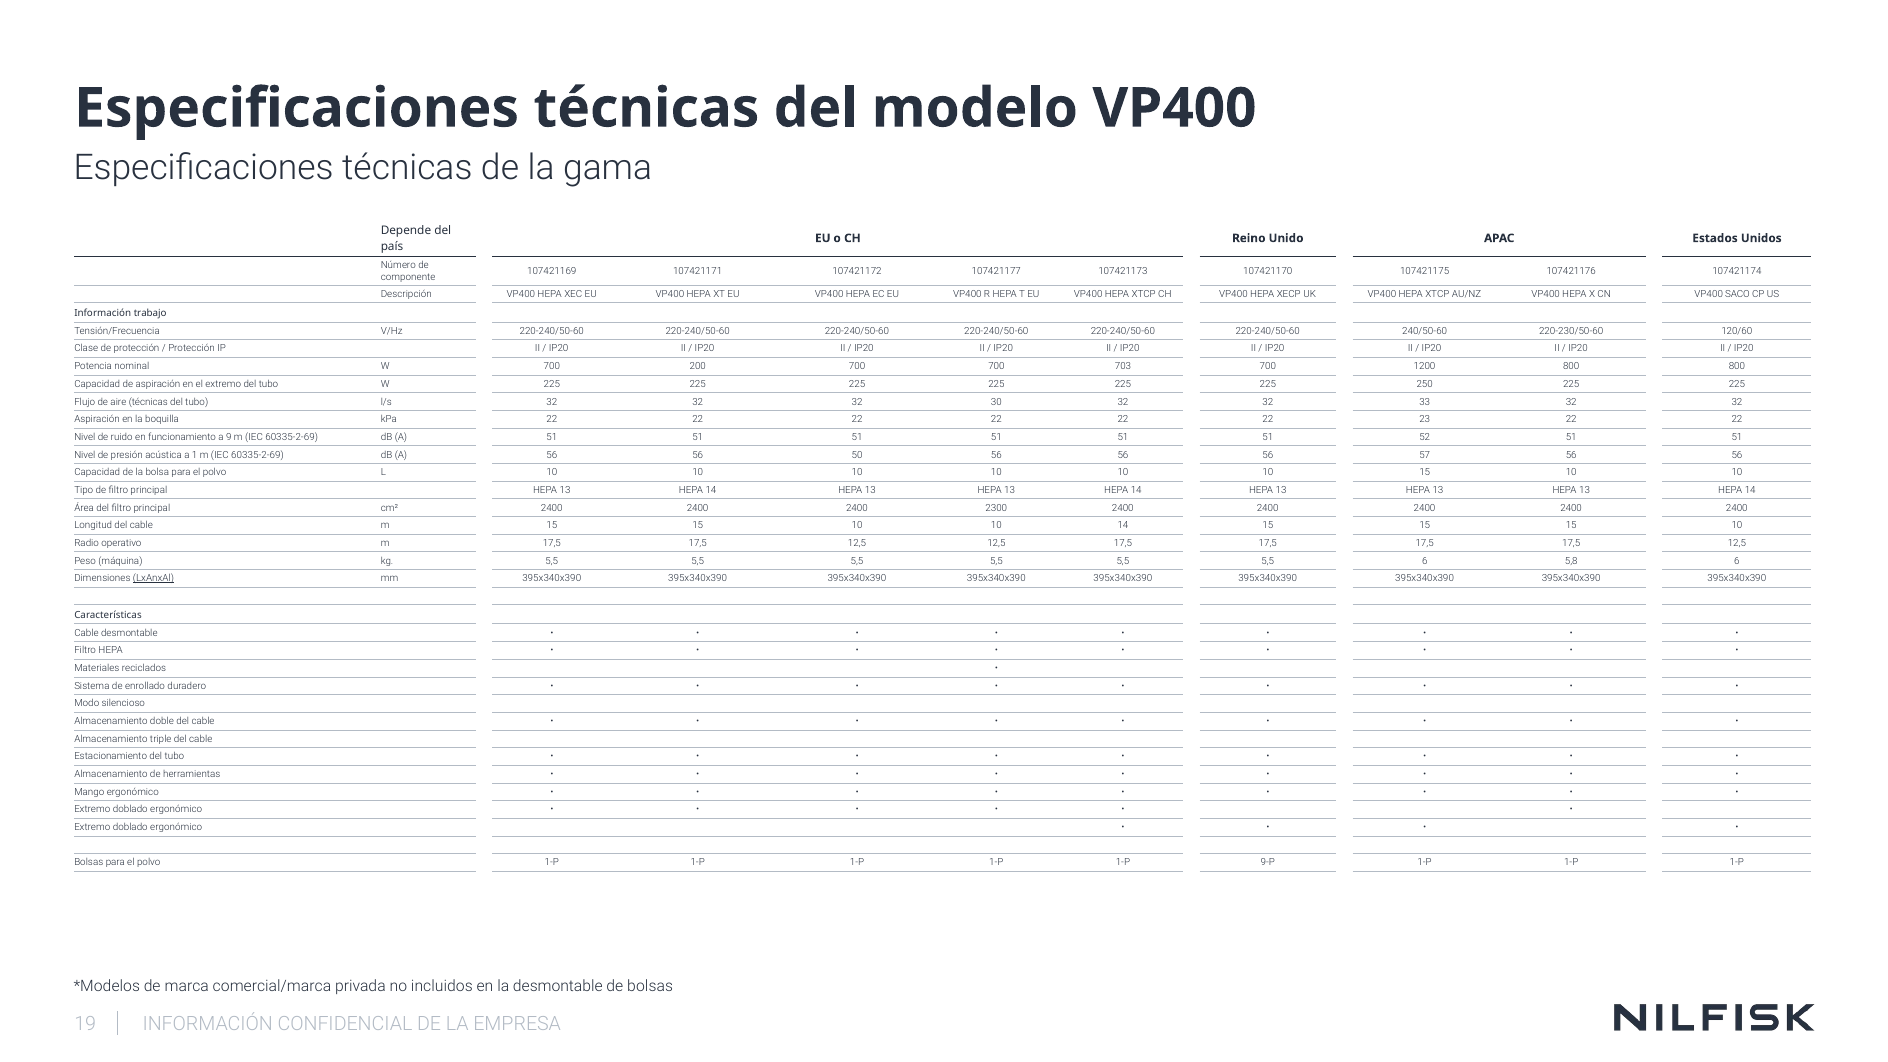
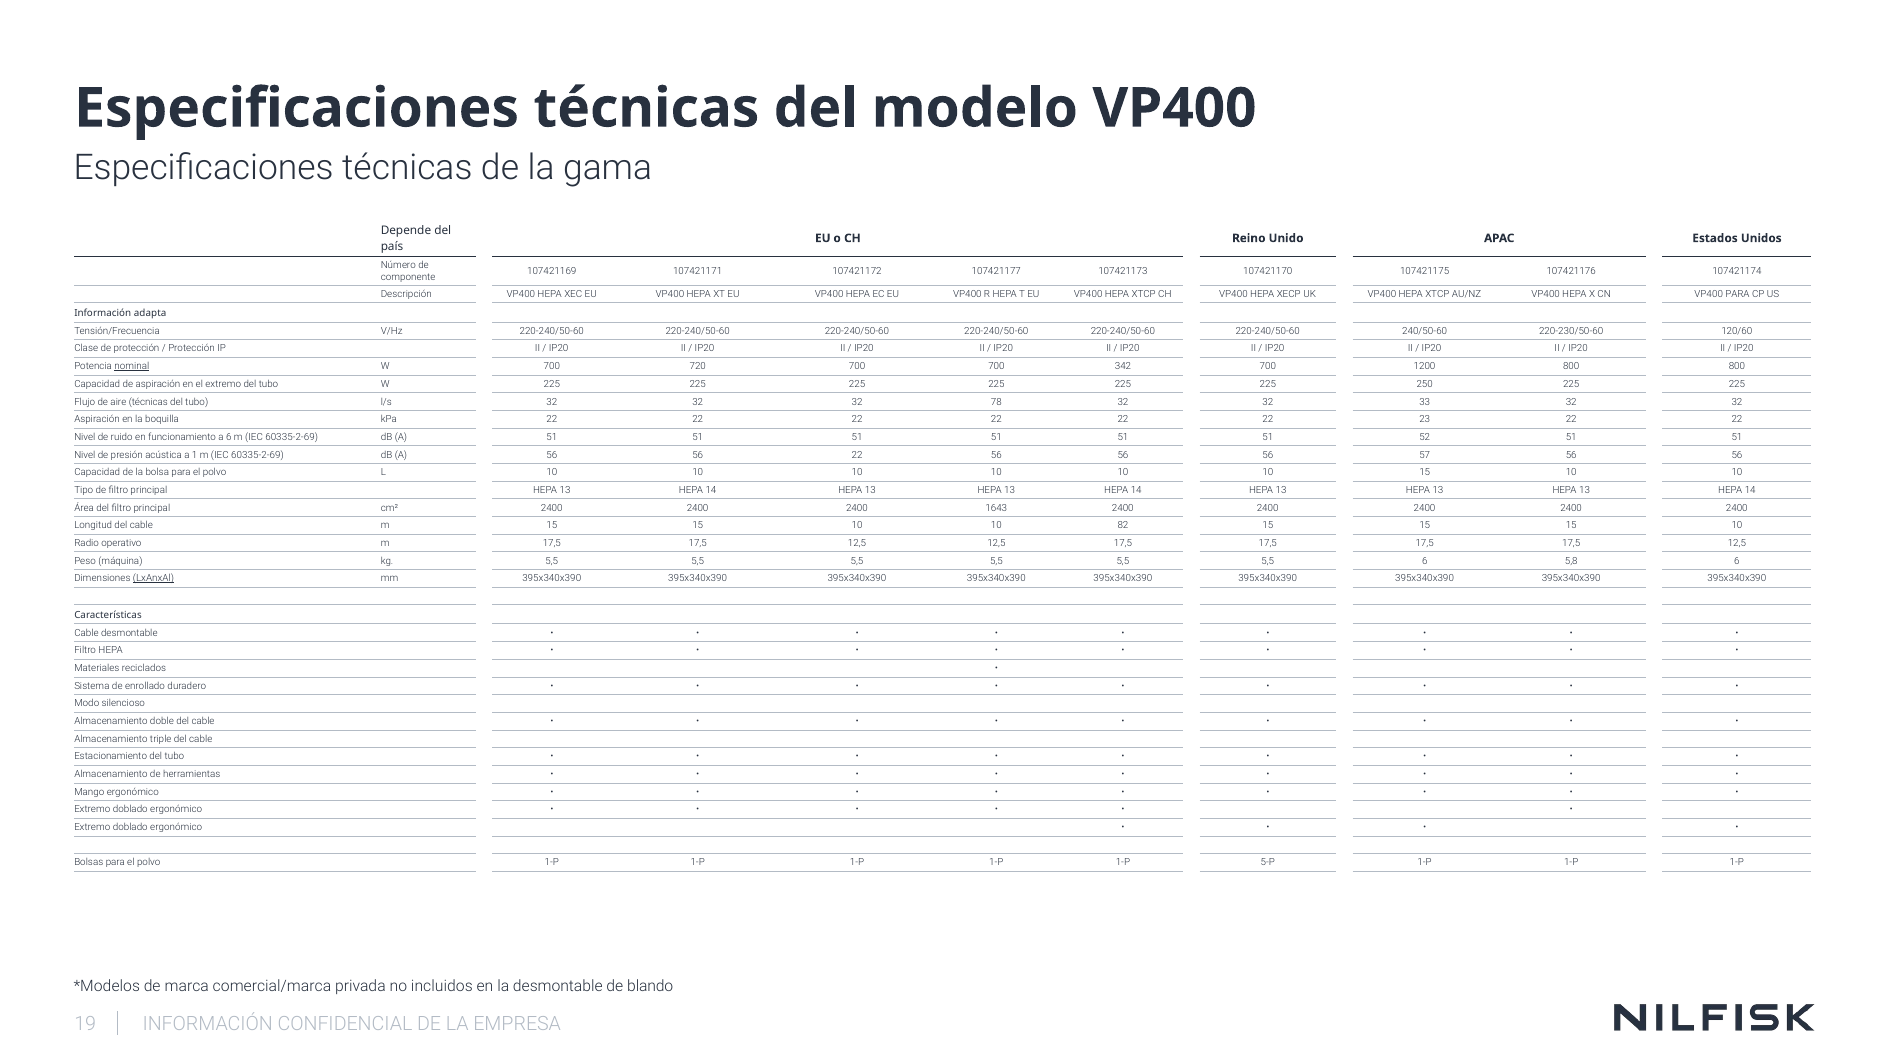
VP400 SACO: SACO -> PARA (1737, 294)
trabajo: trabajo -> adapta (150, 313)
nominal underline: none -> present (132, 366)
200: 200 -> 720 (698, 366)
703: 703 -> 342 (1123, 366)
30: 30 -> 78 (996, 402)
a 9: 9 -> 6 (229, 437)
56 50: 50 -> 22 (857, 455)
2300: 2300 -> 1643 (996, 508)
10 14: 14 -> 82 (1123, 525)
9-P: 9-P -> 5-P (1268, 863)
de bolsas: bolsas -> blando (650, 986)
